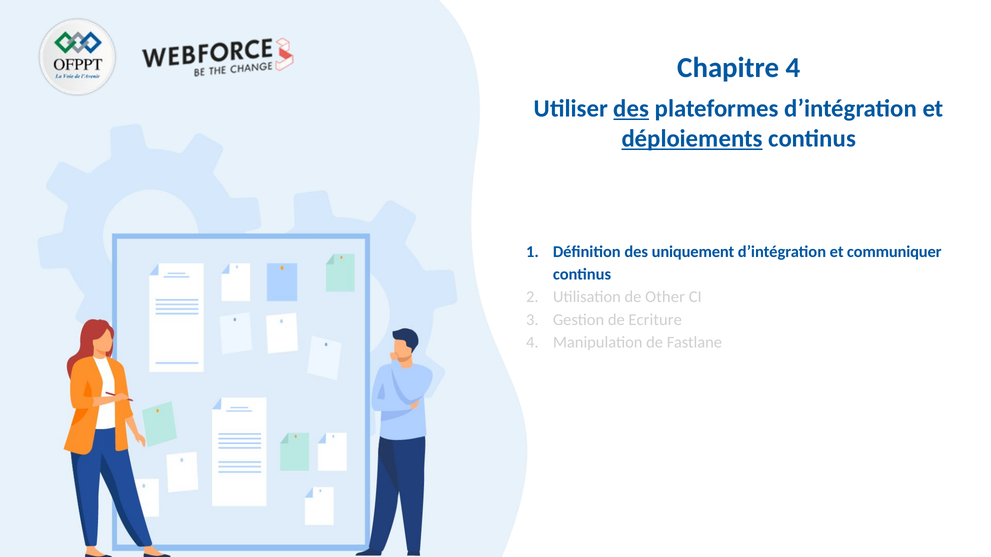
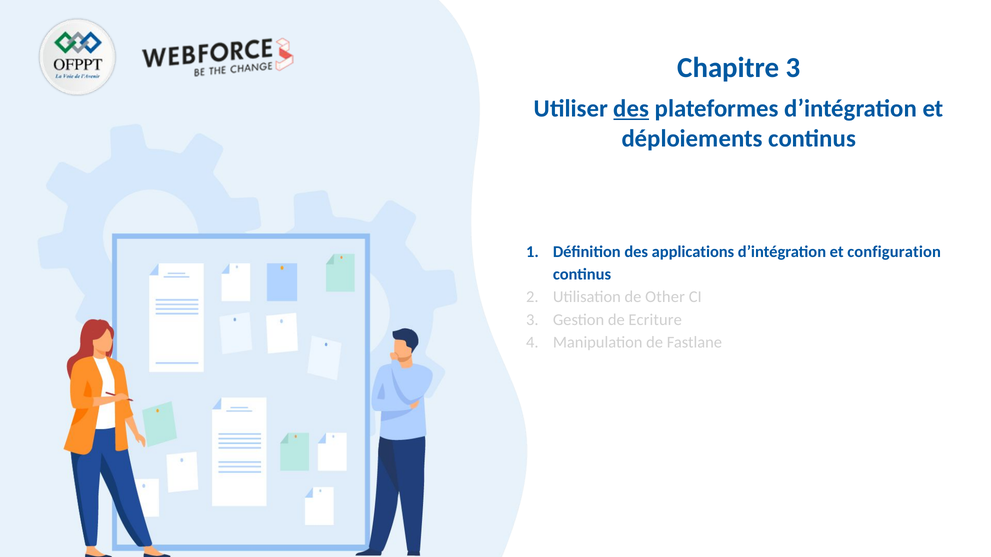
Chapitre 4: 4 -> 3 (793, 68)
déploiements underline: present -> none (692, 139)
uniquement: uniquement -> applications (693, 252)
communiquer: communiquer -> configuration (894, 252)
